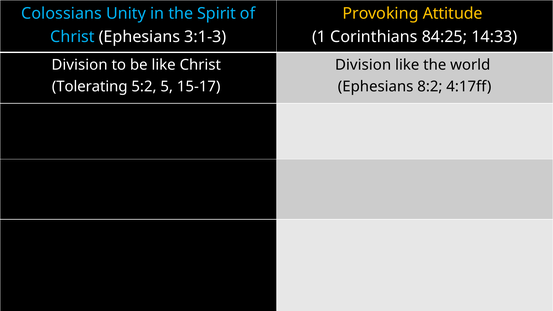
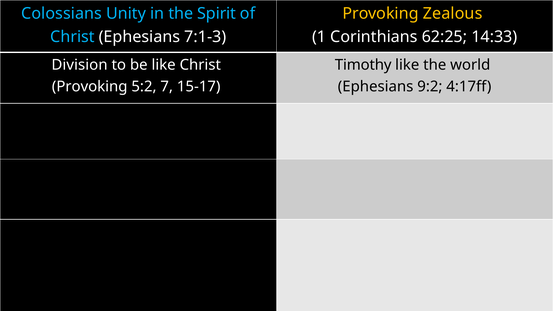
Attitude: Attitude -> Zealous (453, 13)
3:1-3: 3:1-3 -> 7:1-3 (205, 37)
84:25: 84:25 -> 62:25 (444, 37)
Division: Division -> Timothy (363, 65)
Tolerating: Tolerating -> Provoking (90, 87)
5: 5 -> 7 (167, 87)
8:2: 8:2 -> 9:2 (430, 87)
